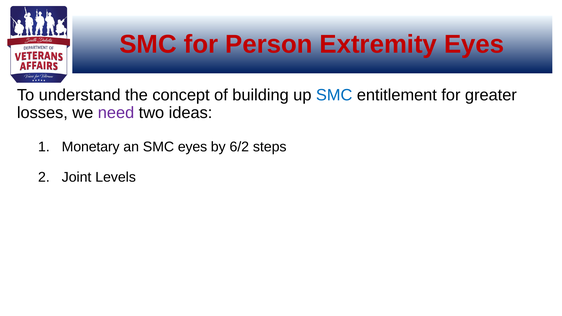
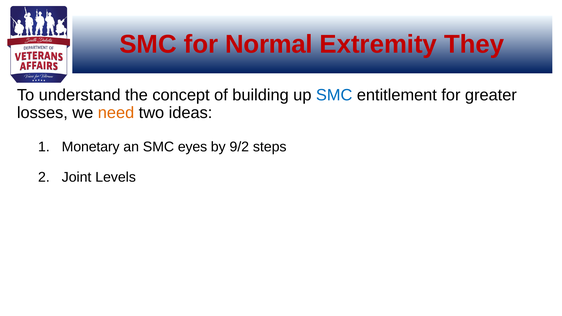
Person: Person -> Normal (269, 44)
Extremity Eyes: Eyes -> They (474, 44)
need colour: purple -> orange (116, 113)
6/2: 6/2 -> 9/2 (239, 147)
